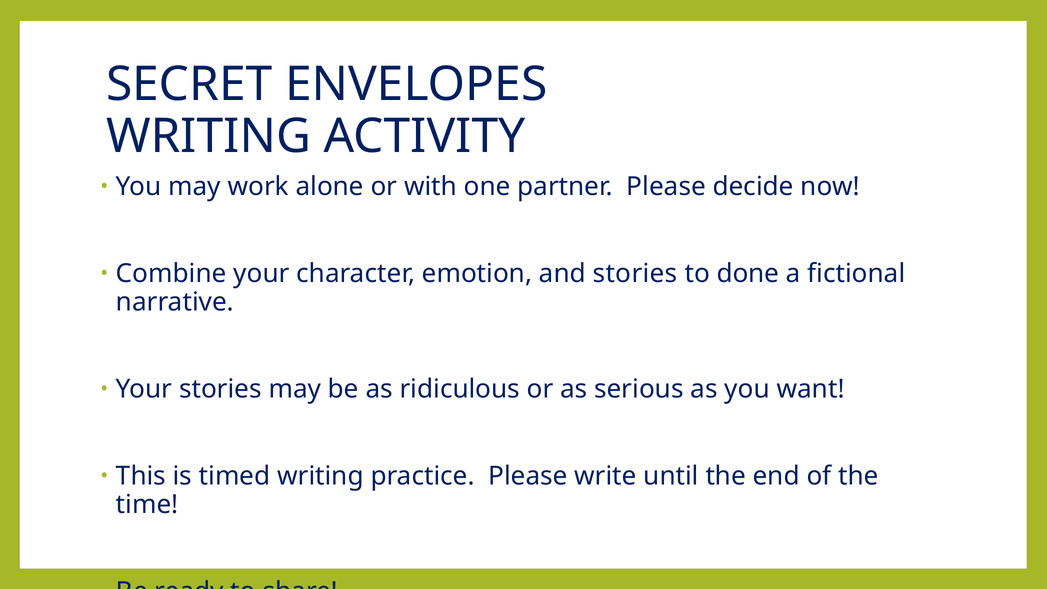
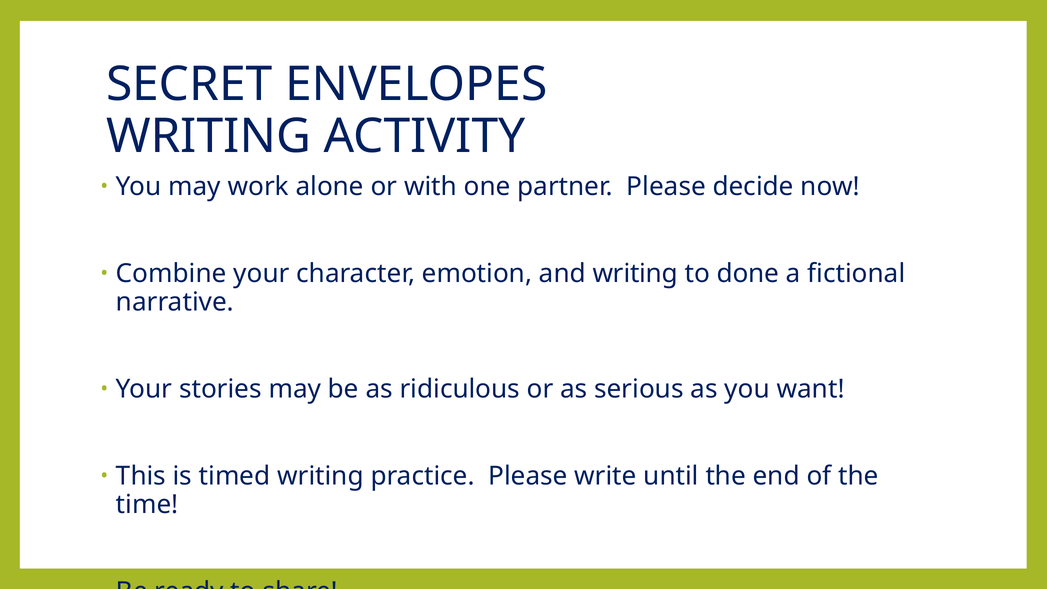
and stories: stories -> writing (635, 274)
